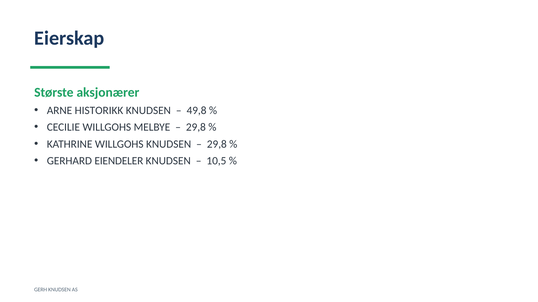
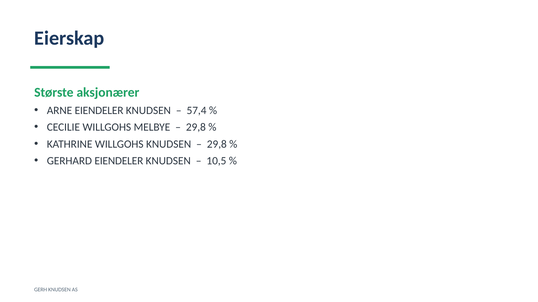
ARNE HISTORIKK: HISTORIKK -> EIENDELER (99, 111)
49,8: 49,8 -> 57,4 (197, 111)
